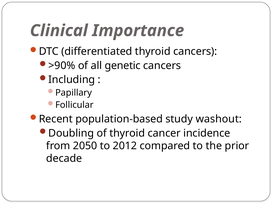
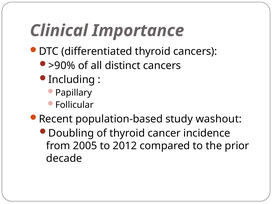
genetic: genetic -> distinct (123, 66)
2050: 2050 -> 2005 (85, 146)
